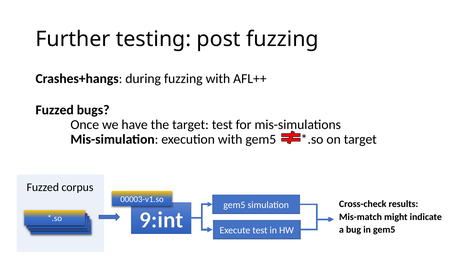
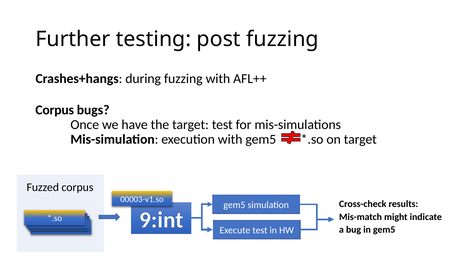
Fuzzed: Fuzzed -> Corpus (55, 110)
